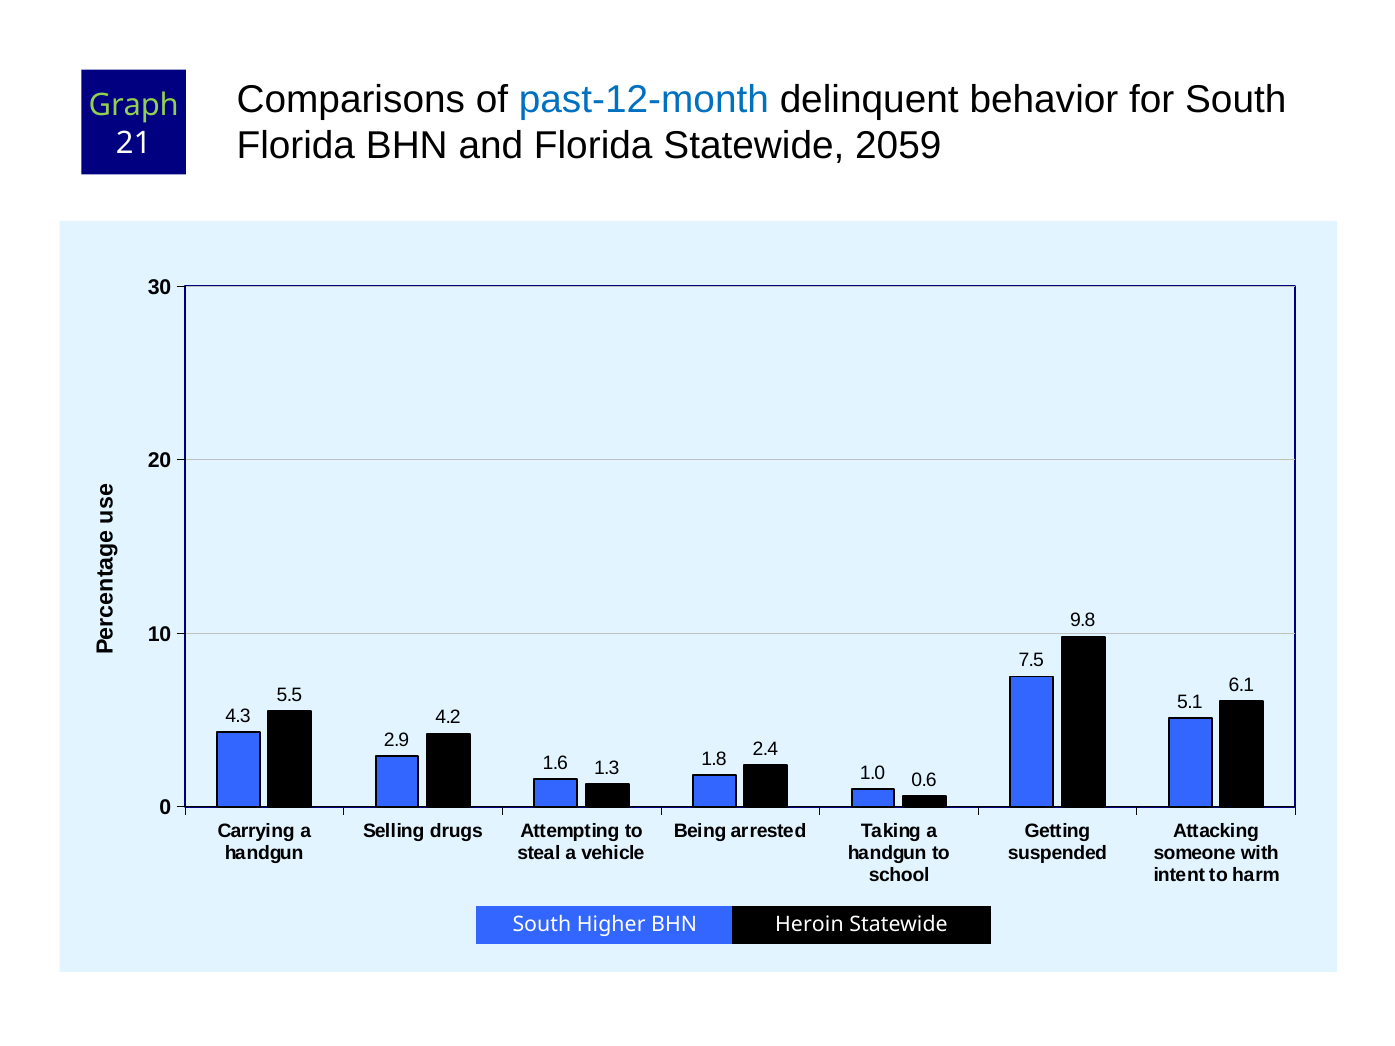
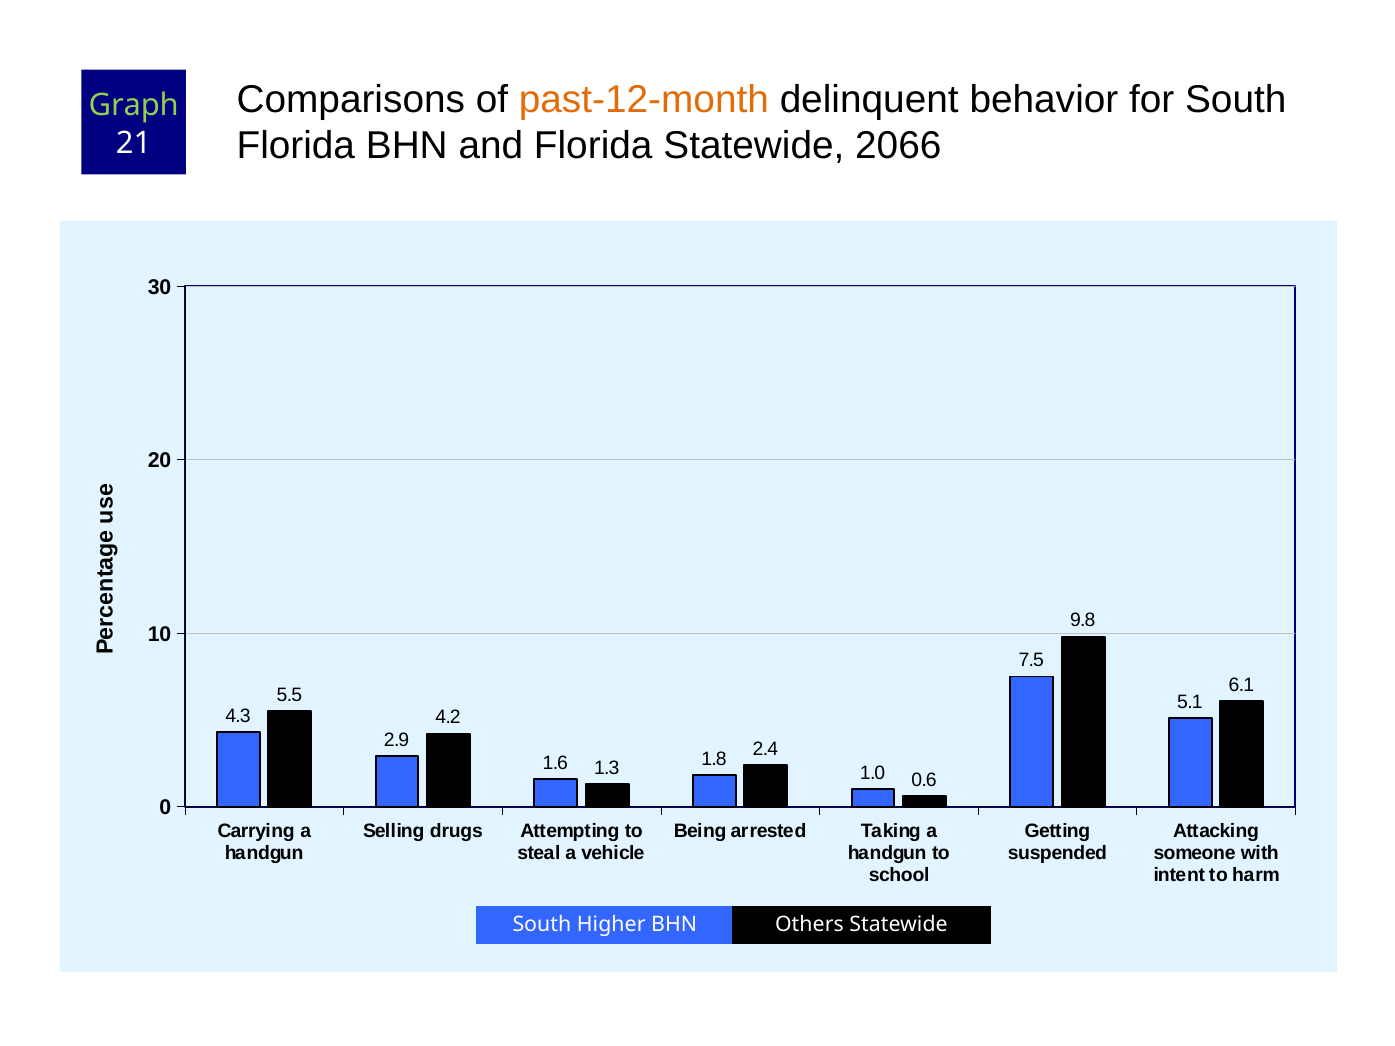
past-12-month colour: blue -> orange (644, 99)
2059: 2059 -> 2066 (898, 146)
Heroin: Heroin -> Others (809, 925)
